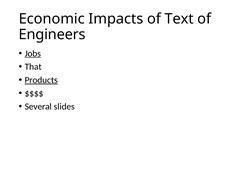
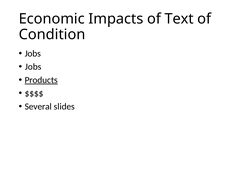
Engineers: Engineers -> Condition (52, 35)
Jobs underline: present -> none (33, 54)
That: That -> Jobs (33, 67)
